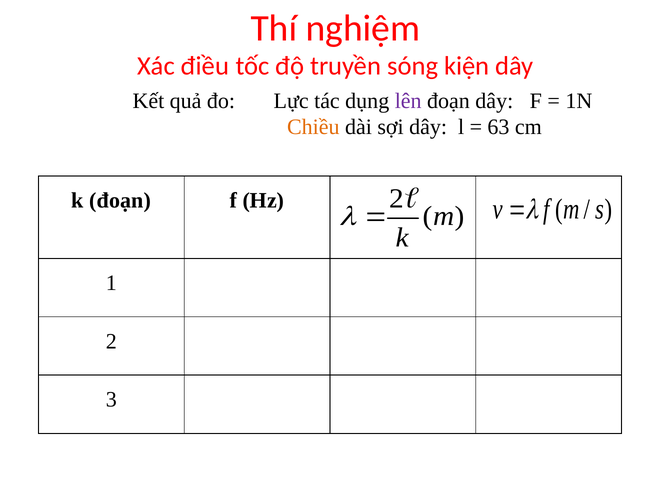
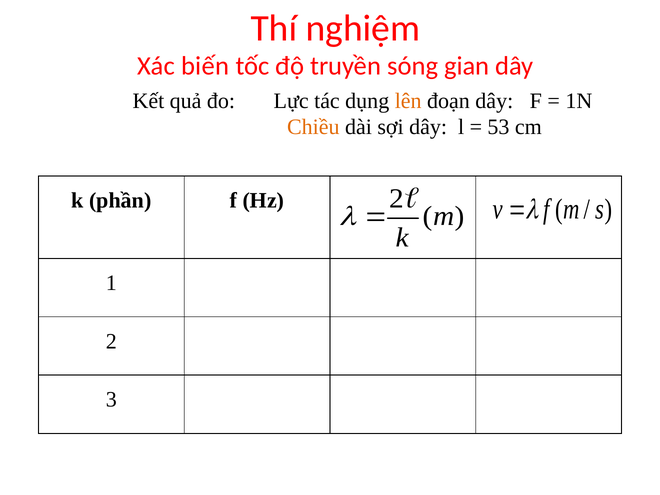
điều: điều -> biến (205, 66)
kiện: kiện -> gian (467, 66)
lên colour: purple -> orange (408, 101)
63: 63 -> 53 (498, 127)
k đoạn: đoạn -> phần (120, 200)
